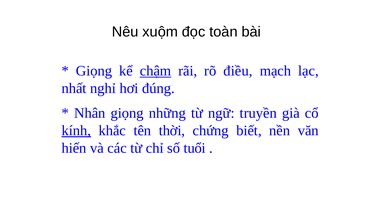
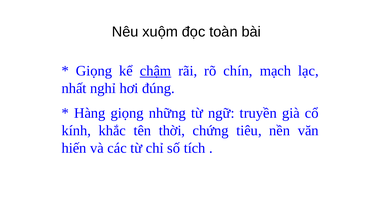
điều: điều -> chín (238, 71)
Nhân: Nhân -> Hàng (90, 113)
kính underline: present -> none (76, 130)
biết: biết -> tiêu (249, 130)
tuổi: tuổi -> tích (195, 148)
